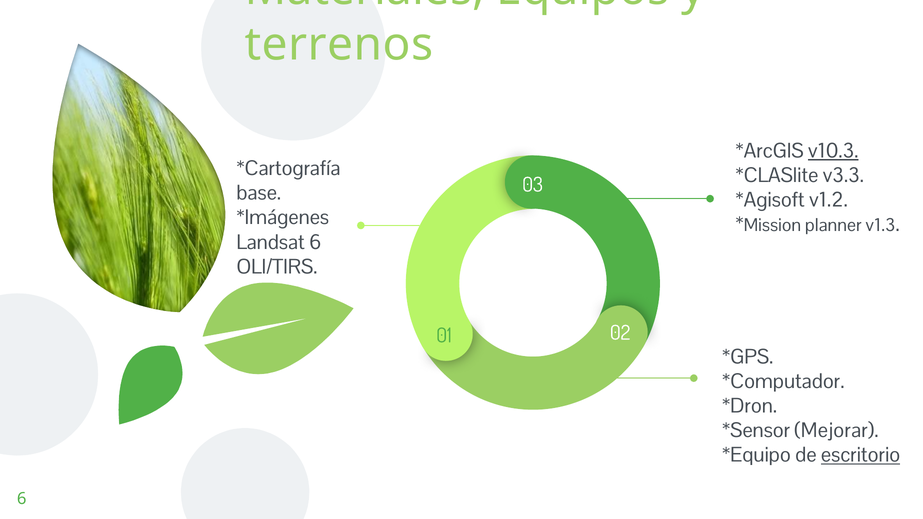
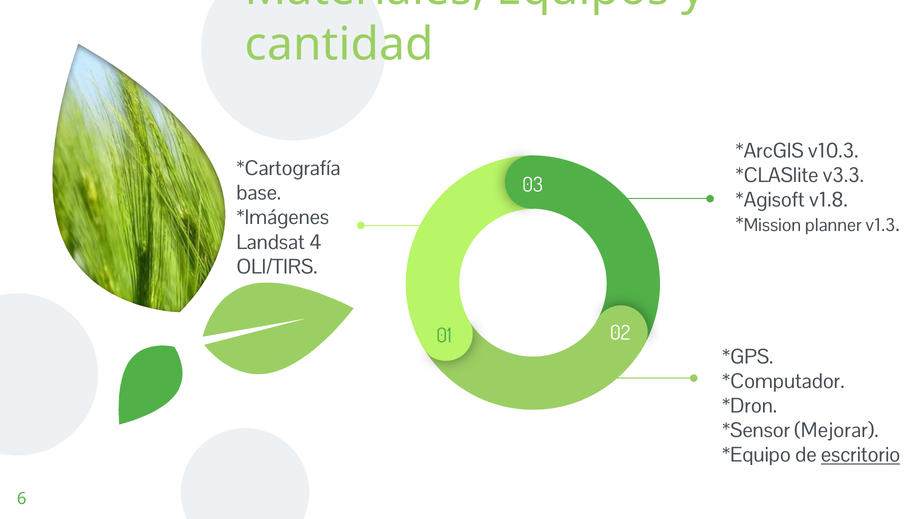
terrenos: terrenos -> cantidad (339, 44)
v10.3 underline: present -> none (833, 151)
v1.2: v1.2 -> v1.8 (828, 200)
Landsat 6: 6 -> 4 (315, 242)
